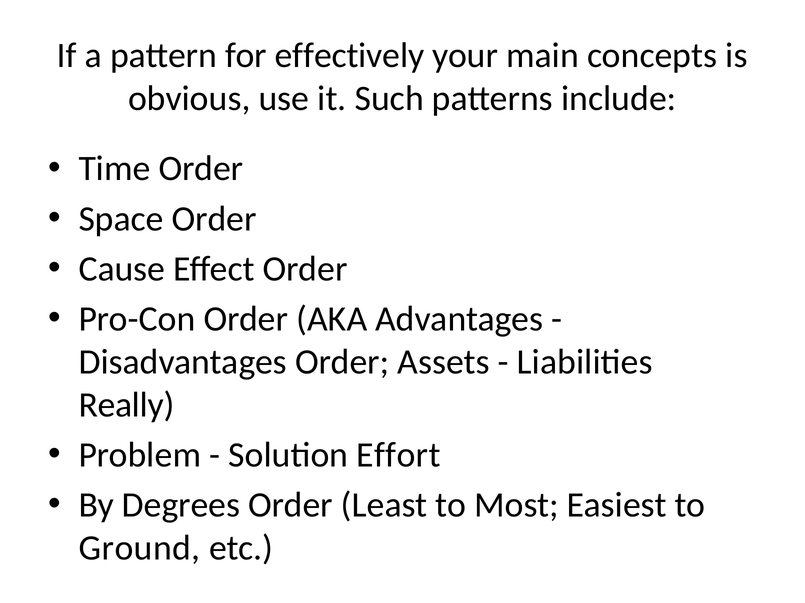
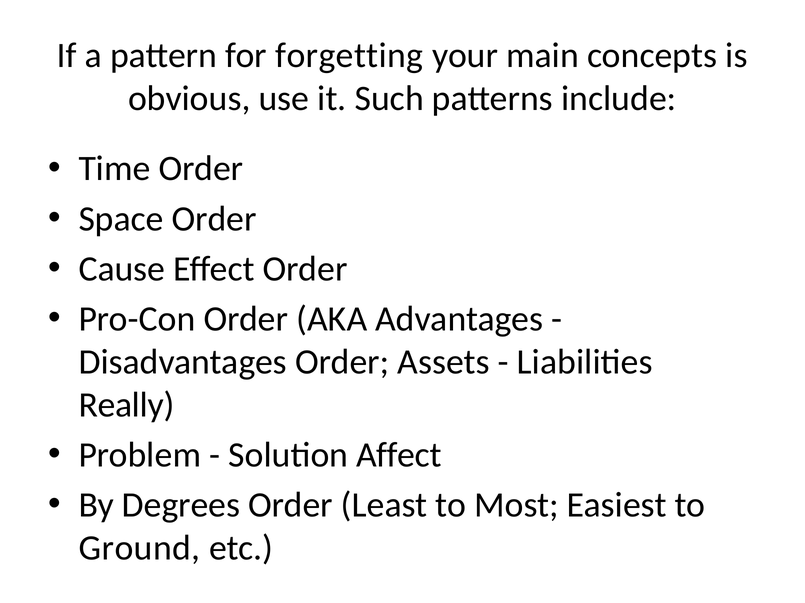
effectively: effectively -> forgetting (349, 56)
Effort: Effort -> Affect (399, 455)
